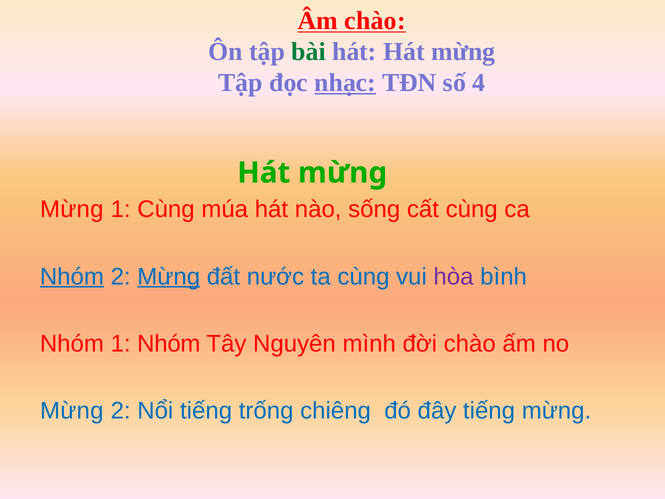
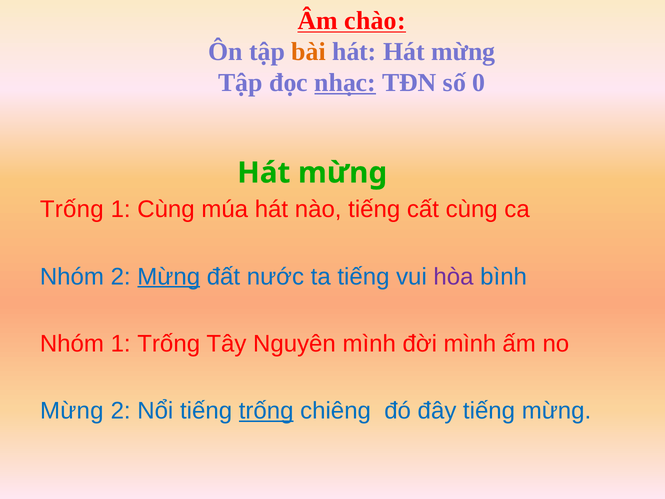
bài colour: green -> orange (309, 52)
4: 4 -> 0 (479, 83)
Mừng: Mừng -> Trống (72, 209)
nào sống: sống -> tiếng (374, 209)
Nhóm underline: present -> none (72, 276)
ta cùng: cùng -> tiếng (363, 276)
1 Nhóm: Nhóm -> Trống (169, 344)
đời chào: chào -> mình (470, 344)
trống underline: none -> present (266, 411)
